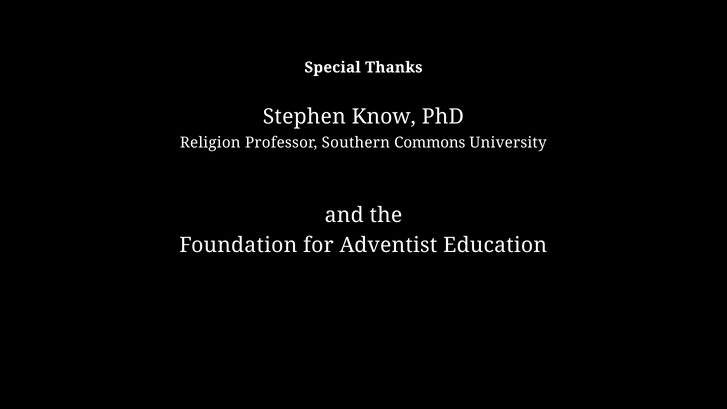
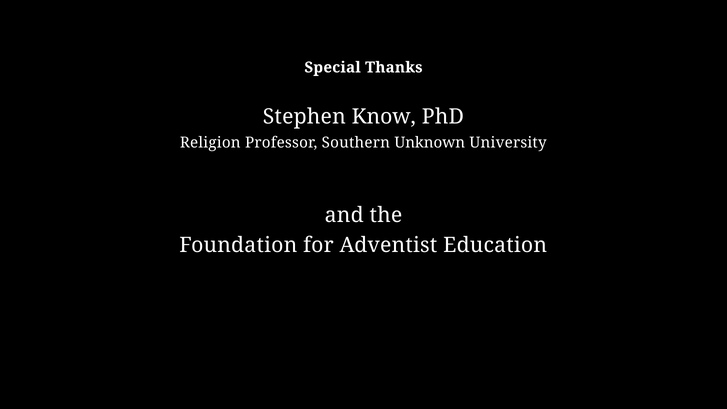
Commons: Commons -> Unknown (430, 143)
